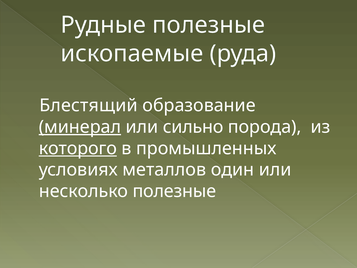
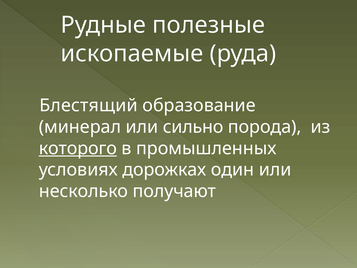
минерал underline: present -> none (80, 127)
металлов: металлов -> дорожках (164, 170)
несколько полезные: полезные -> получают (174, 191)
